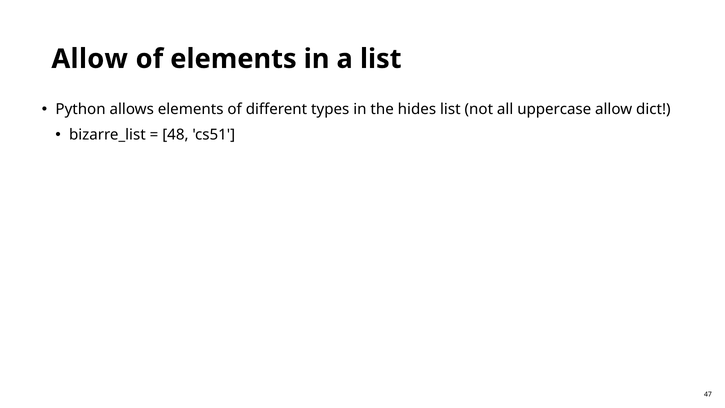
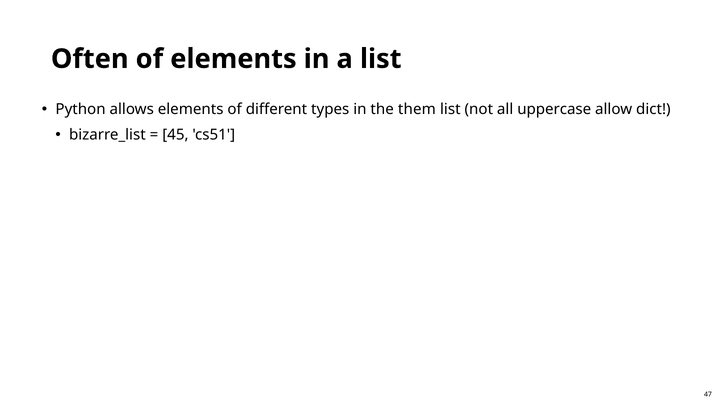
Allow: Allow -> Often (90, 59)
hides: hides -> them (417, 109)
48: 48 -> 45 (175, 135)
